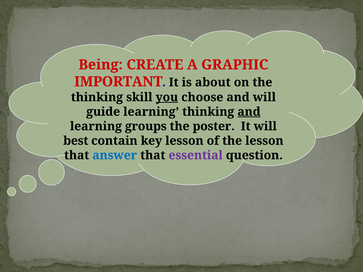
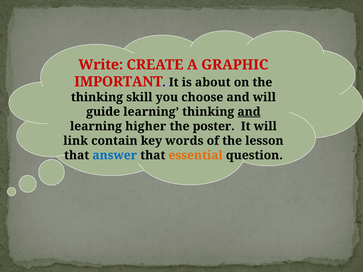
Being: Being -> Write (101, 65)
you underline: present -> none (167, 97)
groups: groups -> higher (146, 126)
best: best -> link (76, 141)
key lesson: lesson -> words (184, 141)
essential colour: purple -> orange (196, 155)
